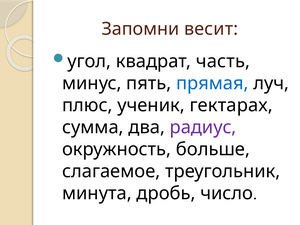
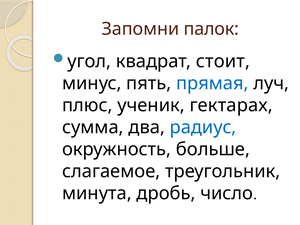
весит: весит -> палок (211, 29)
часть: часть -> стоит (223, 61)
радиус colour: purple -> blue (203, 127)
